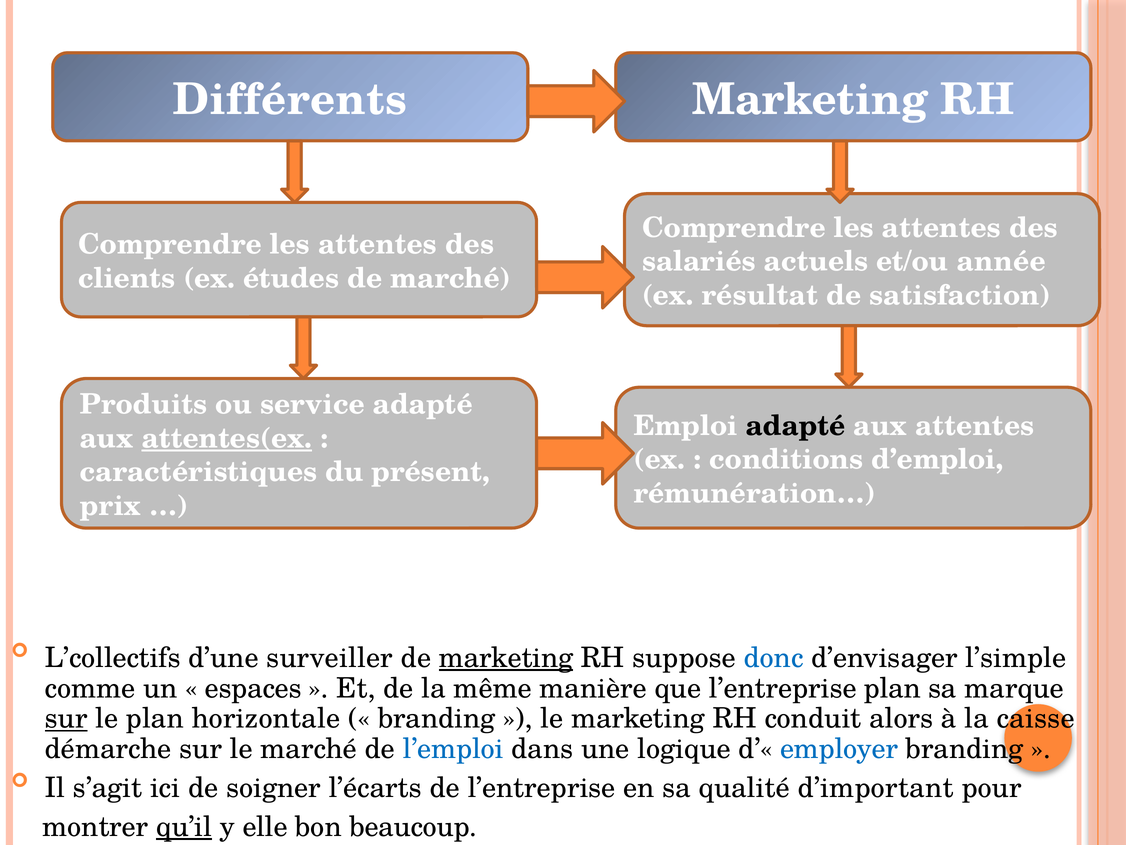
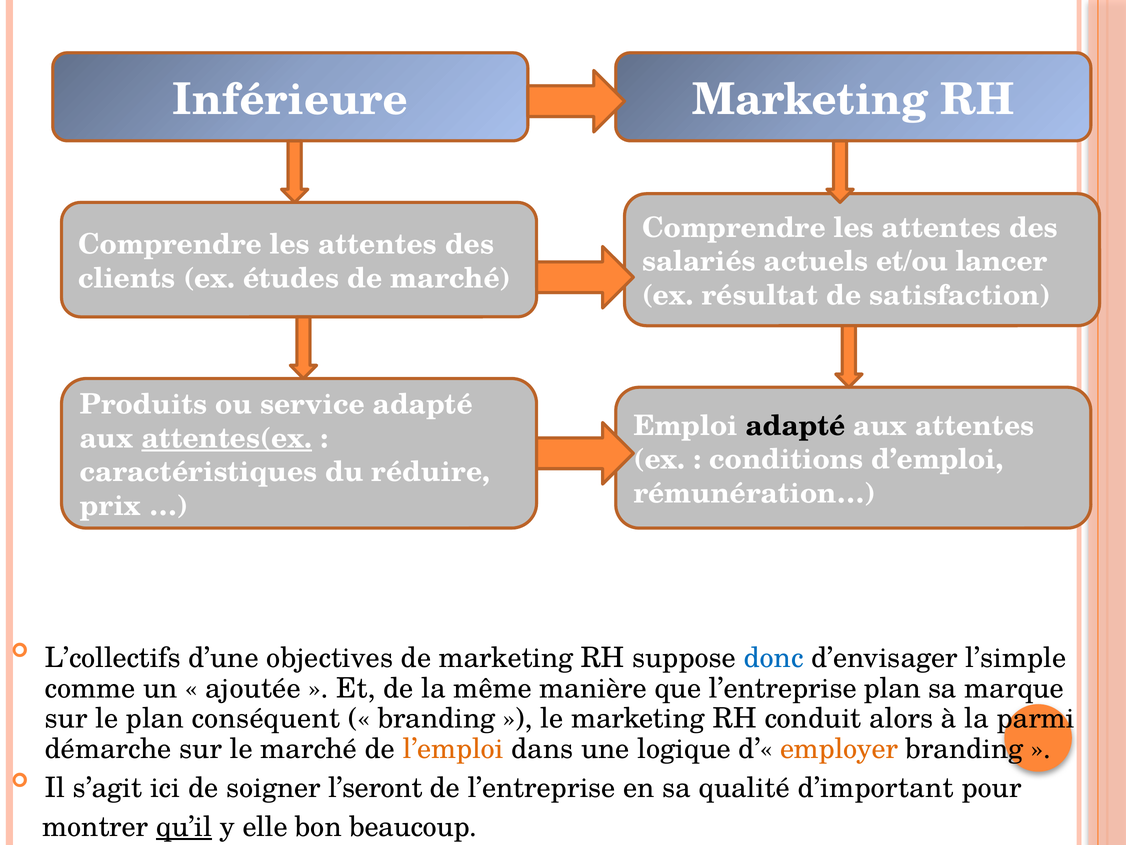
Différents: Différents -> Inférieure (290, 100)
année: année -> lancer (1002, 261)
présent: présent -> réduire (431, 472)
surveiller: surveiller -> objectives (330, 657)
marketing underline: present -> none (506, 657)
espaces: espaces -> ajoutée (253, 688)
sur underline: present -> none (66, 718)
horizontale: horizontale -> conséquent (266, 718)
caisse: caisse -> parmi (1036, 718)
l’emploi colour: blue -> orange (453, 749)
employer colour: blue -> orange (839, 749)
l’écarts: l’écarts -> l’seront (375, 788)
